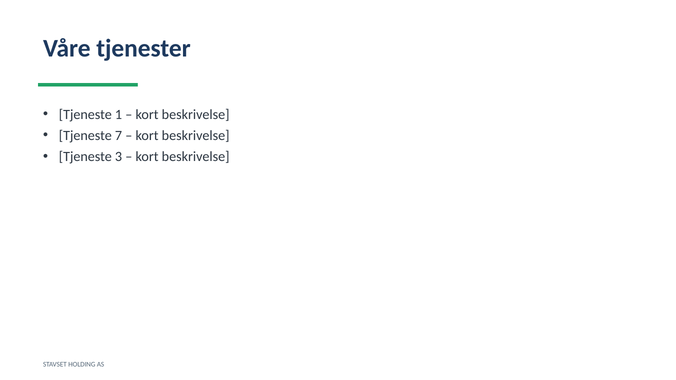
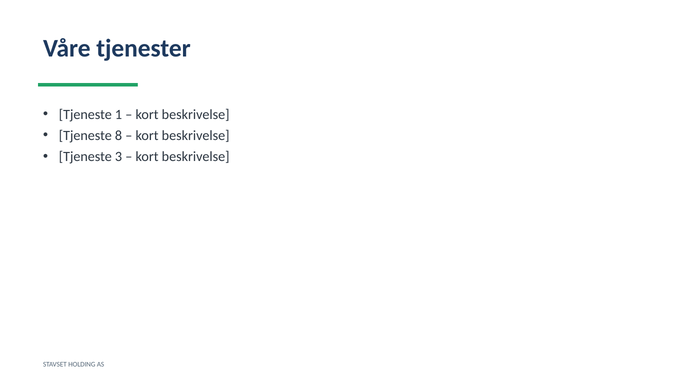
7: 7 -> 8 (119, 136)
